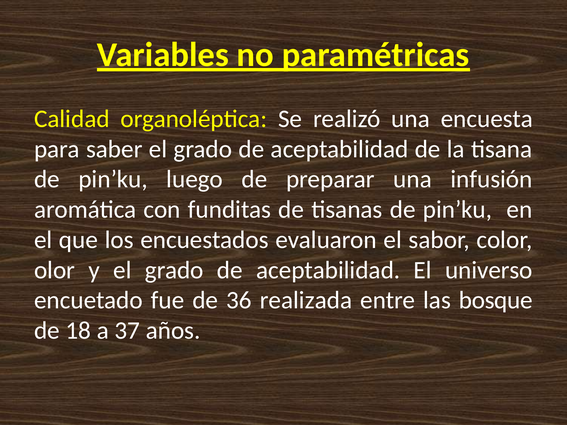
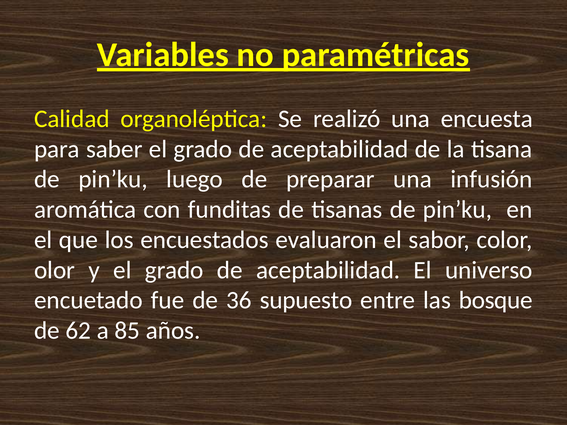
realizada: realizada -> supuesto (306, 300)
18: 18 -> 62 (78, 331)
37: 37 -> 85 (127, 331)
